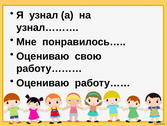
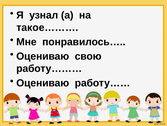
узнал………: узнал……… -> такое……… (47, 27)
